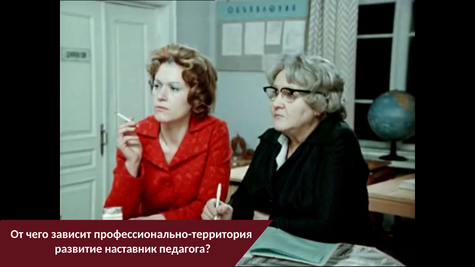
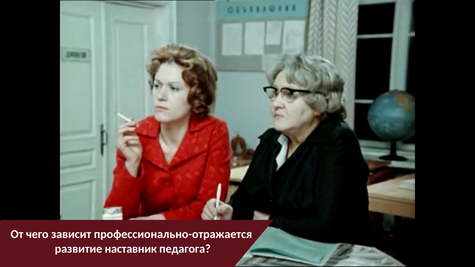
профессионально-территория: профессионально-территория -> профессионально-отражается (173, 235)
